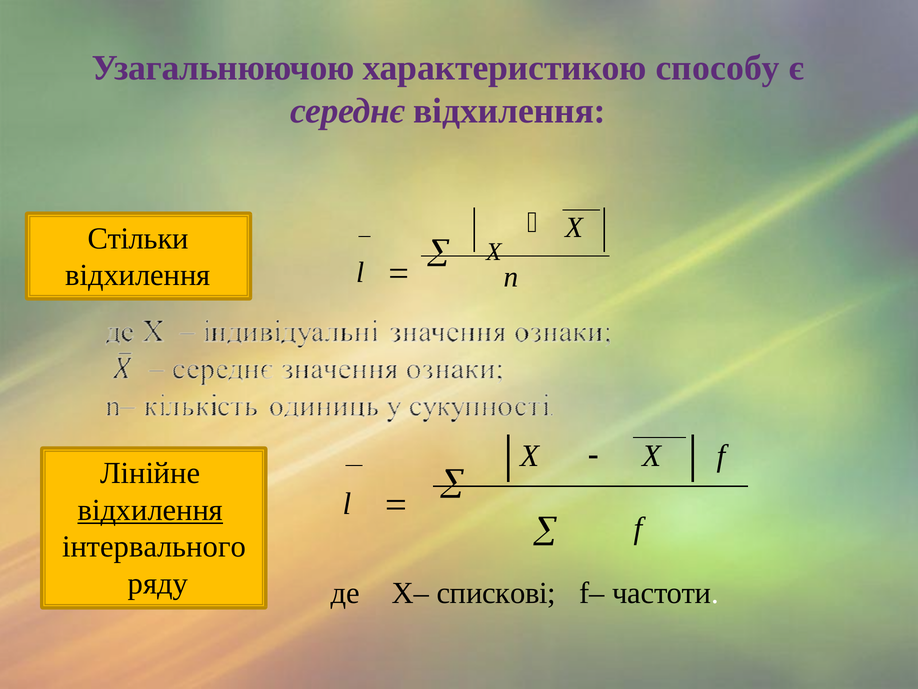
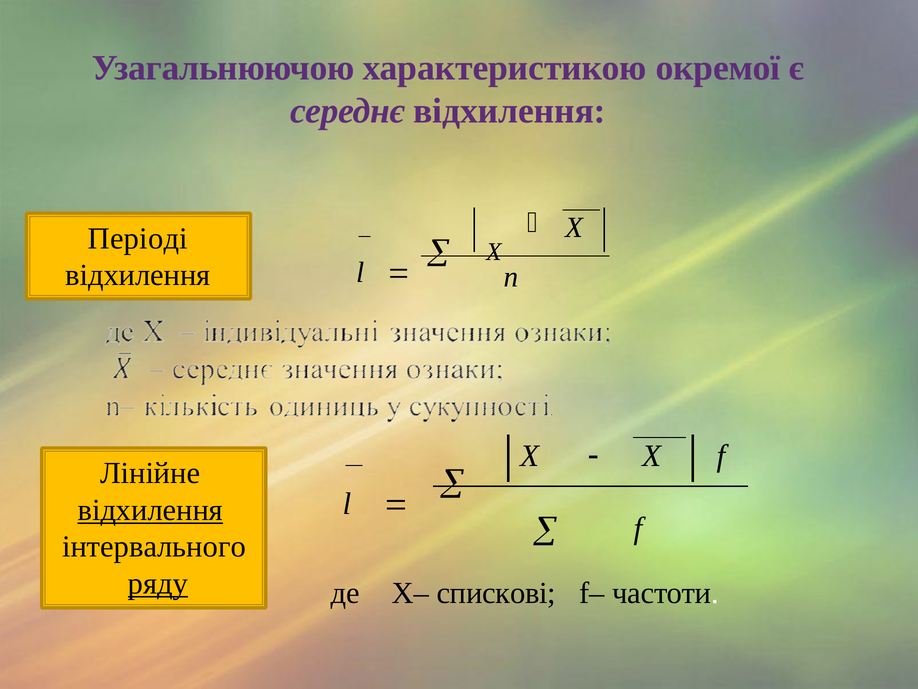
способу: способу -> окремої (718, 68)
Стільки: Стільки -> Періоді (138, 238)
ряду underline: none -> present (158, 583)
